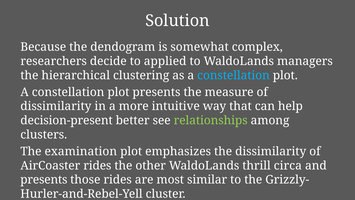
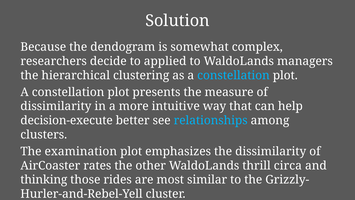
decision-present: decision-present -> decision-execute (67, 120)
relationships colour: light green -> light blue (211, 120)
AirCoaster rides: rides -> rates (97, 165)
presents: presents -> thinking (44, 180)
